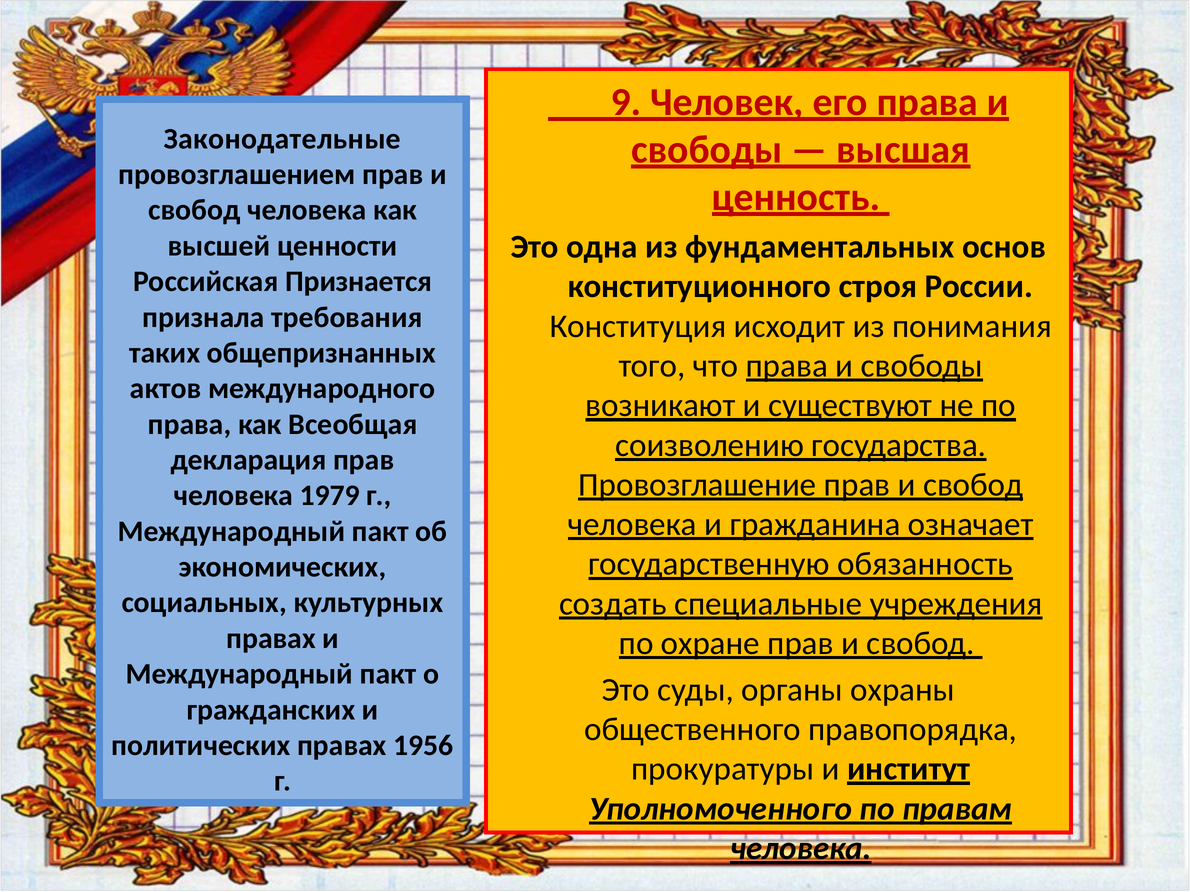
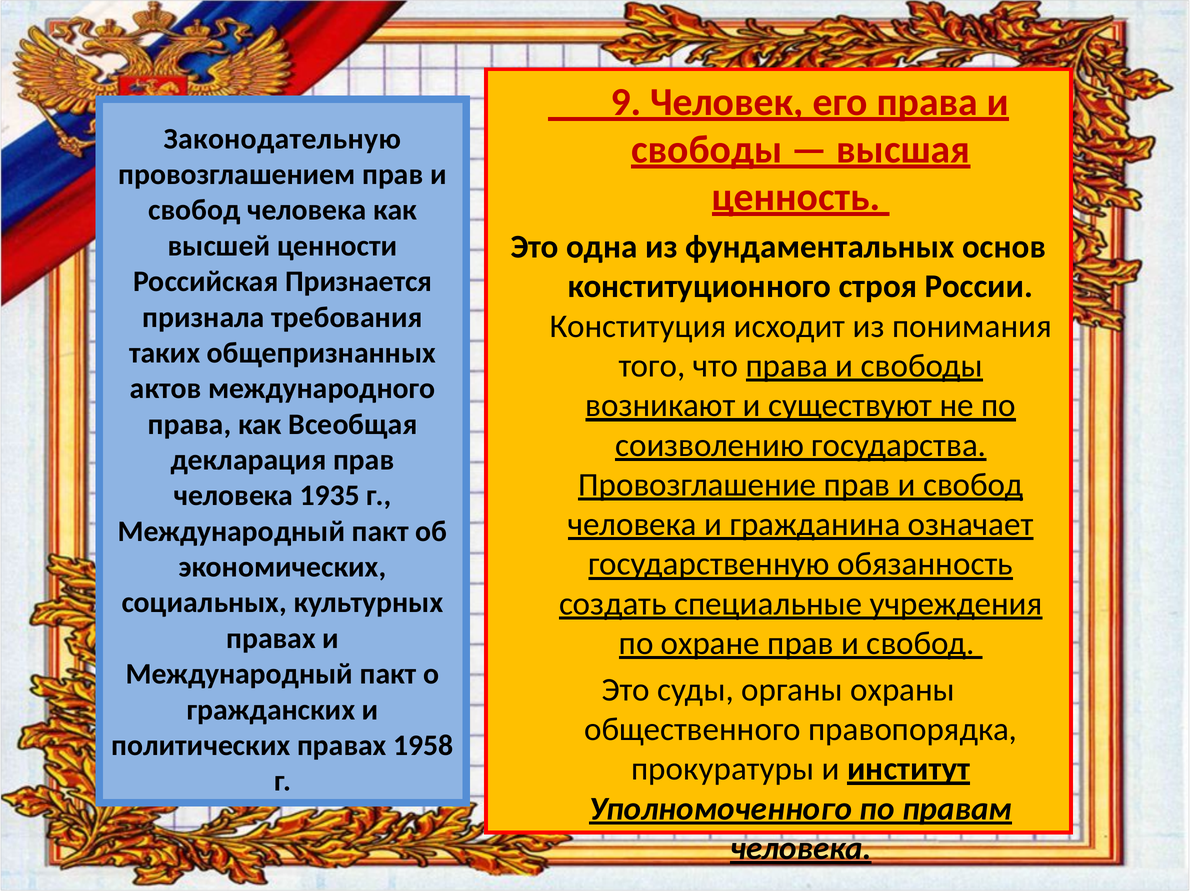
Законодательные: Законодательные -> Законодательную (282, 139)
1979: 1979 -> 1935 (330, 496)
1956: 1956 -> 1958 (423, 746)
